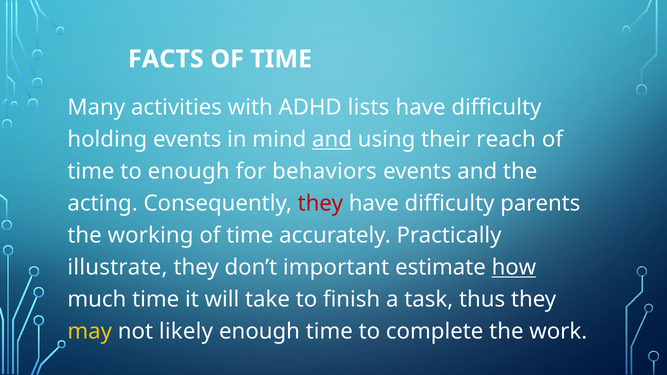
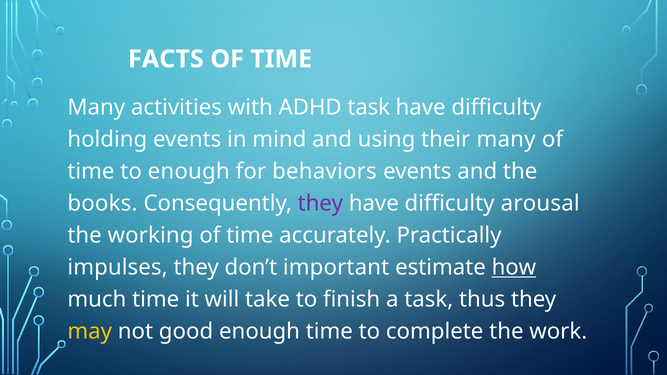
ADHD lists: lists -> task (369, 108)
and underline: present -> none (332, 140)
their reach: reach -> many (506, 140)
acting: acting -> books (103, 204)
they colour: red -> purple (320, 204)
parents: parents -> arousal (540, 204)
illustrate: illustrate -> impulses (118, 268)
likely: likely -> good (186, 332)
